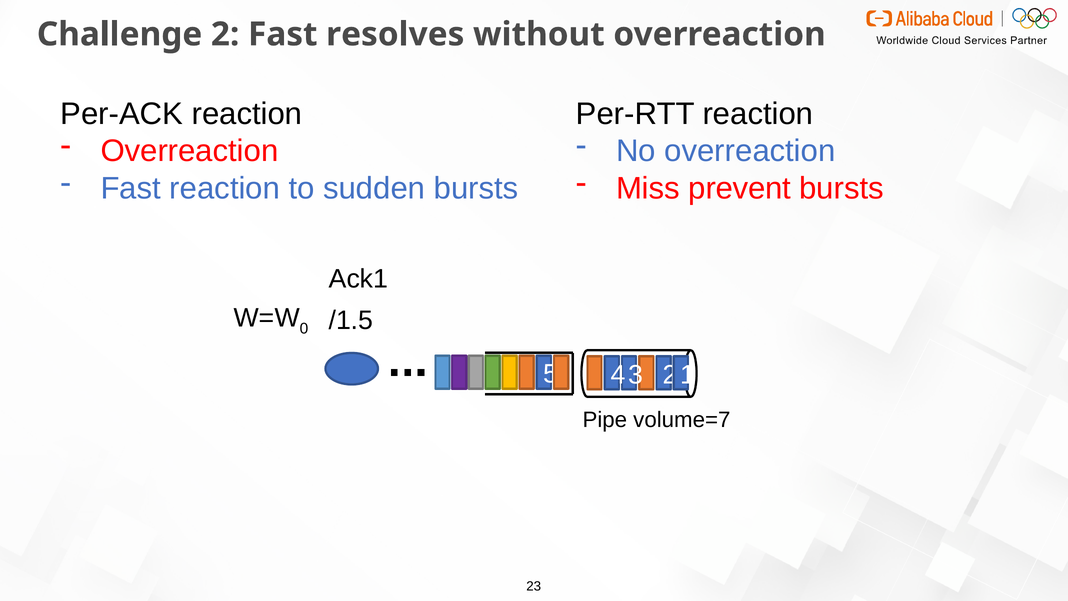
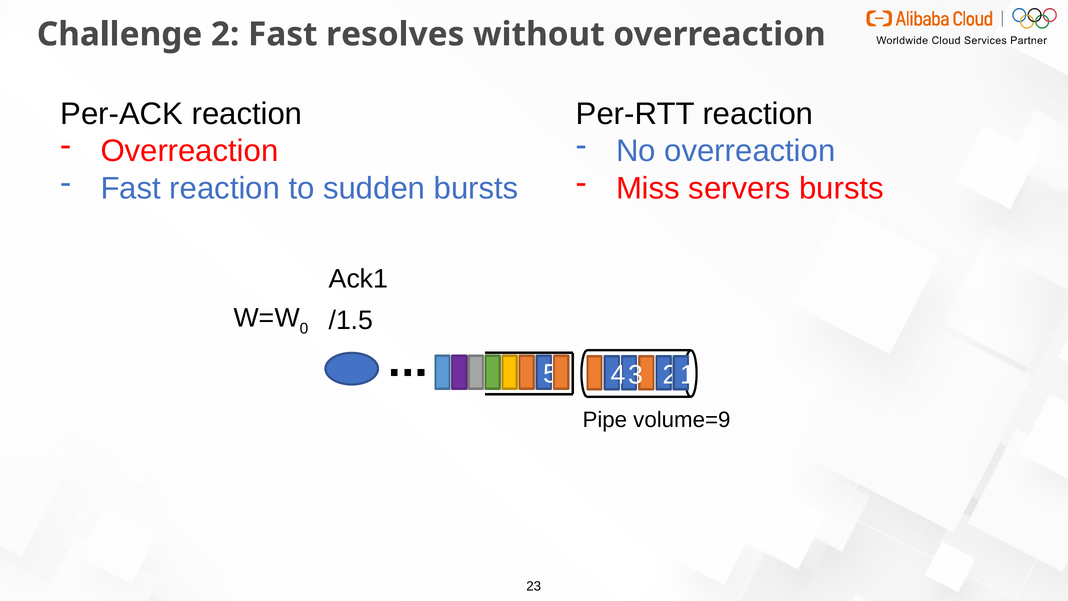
prevent: prevent -> servers (740, 189)
volume=7: volume=7 -> volume=9 (682, 420)
